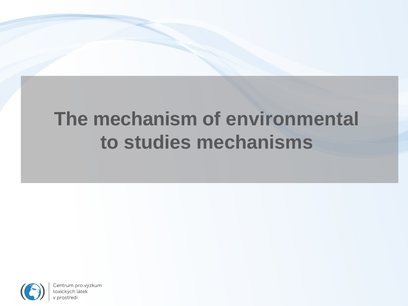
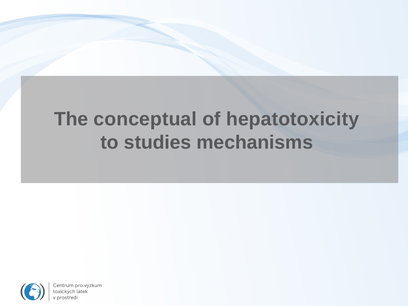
mechanism: mechanism -> conceptual (145, 119)
environmental: environmental -> hepatotoxicity (293, 119)
